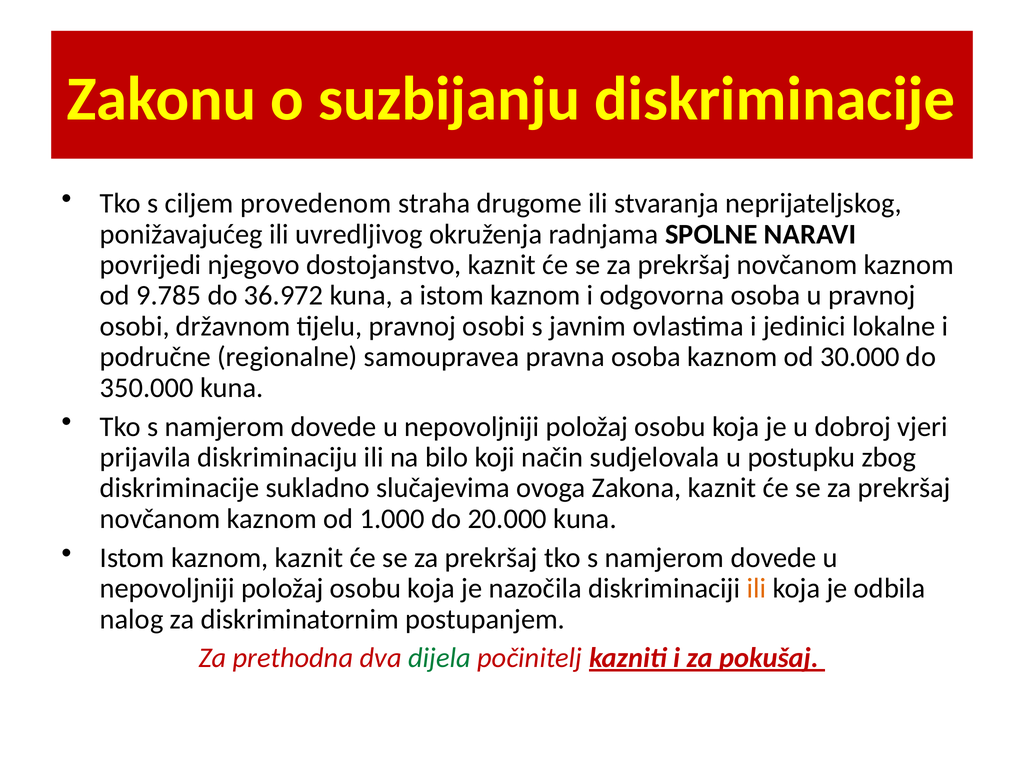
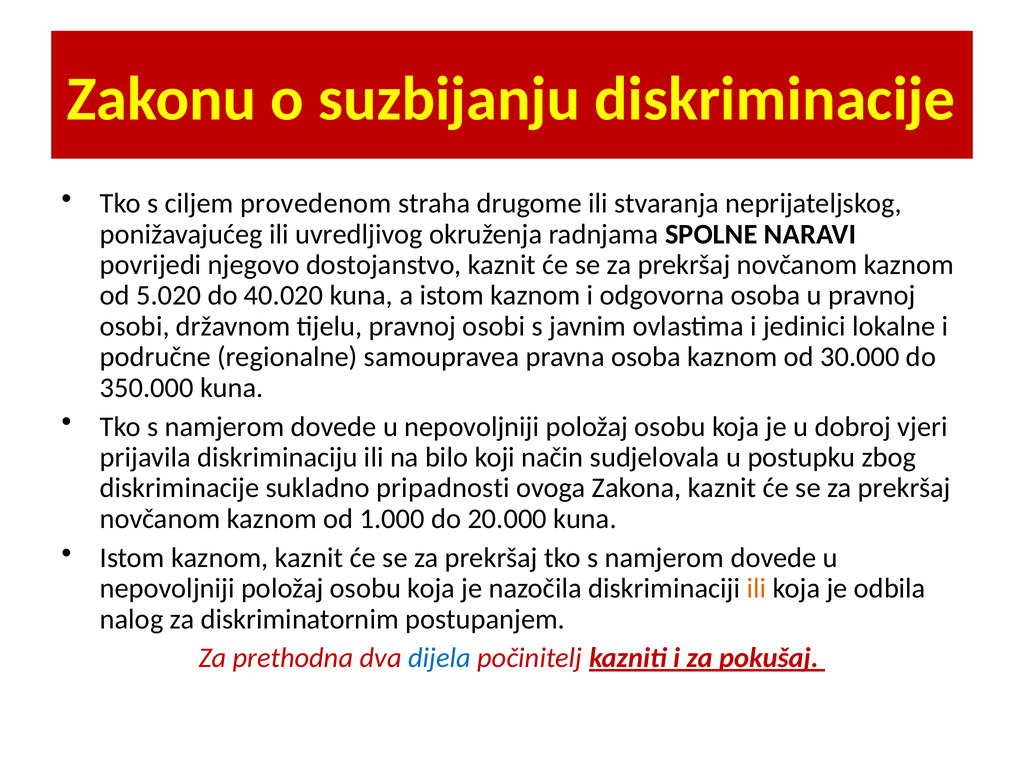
9.785: 9.785 -> 5.020 (169, 296)
36.972: 36.972 -> 40.020 (284, 296)
slučajevima: slučajevima -> pripadnosti (443, 488)
dijela colour: green -> blue (440, 658)
